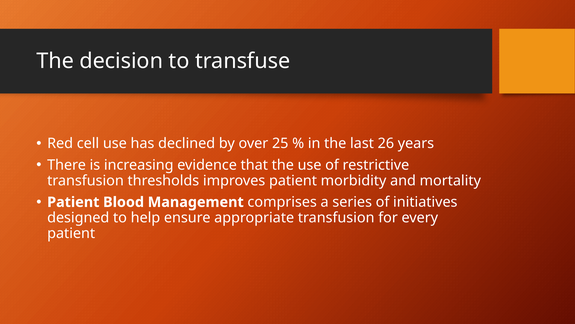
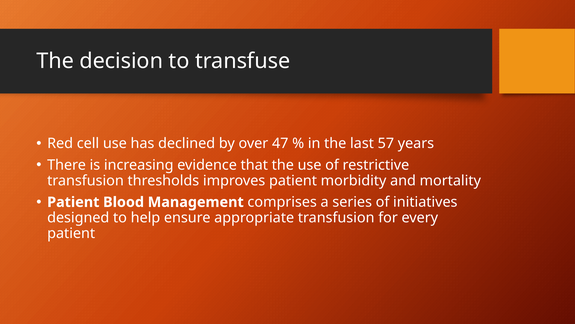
25: 25 -> 47 (280, 143)
26: 26 -> 57 (386, 143)
